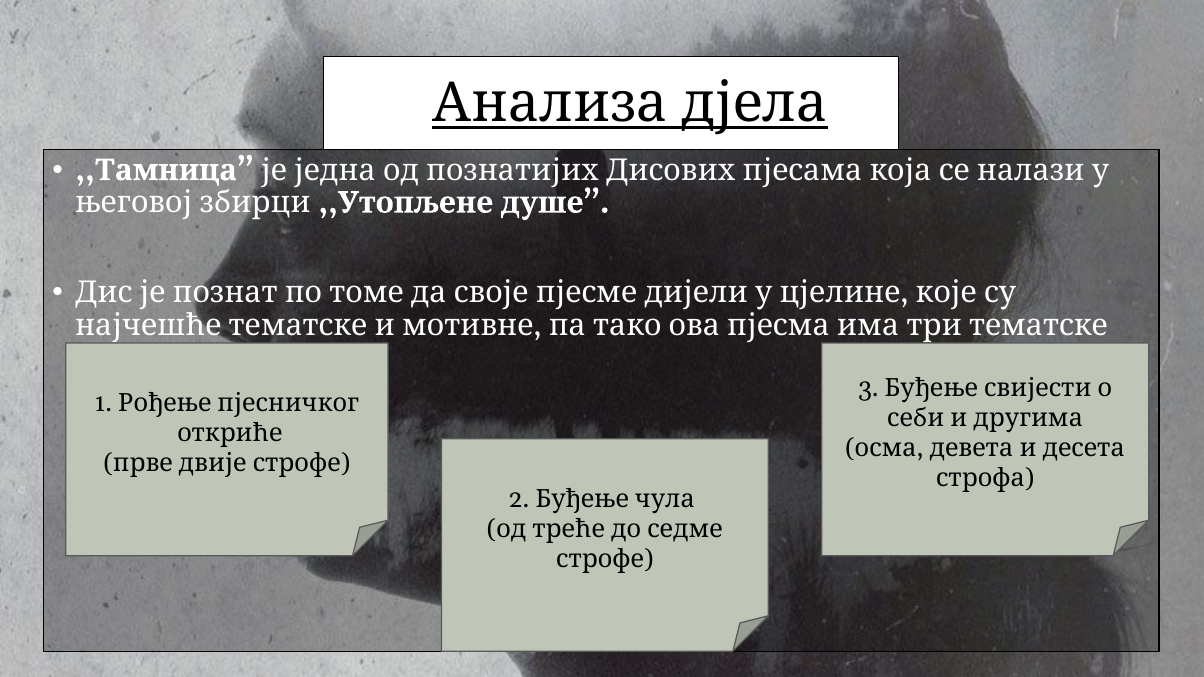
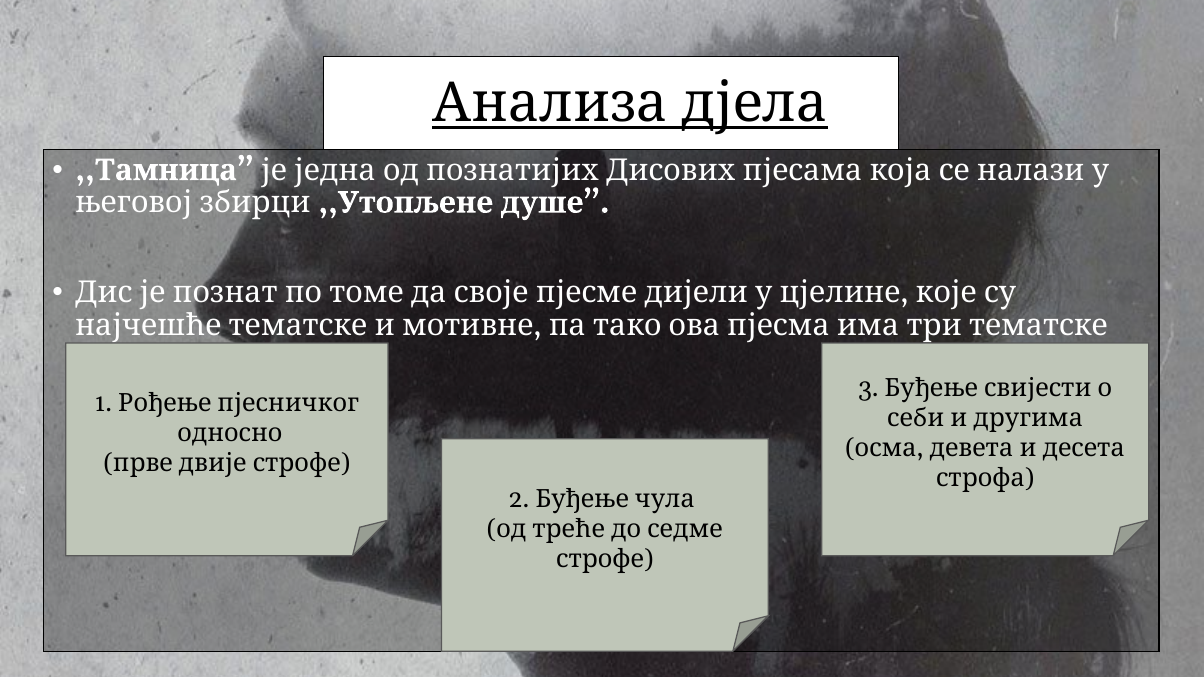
откриће: откриће -> односно (230, 434)
